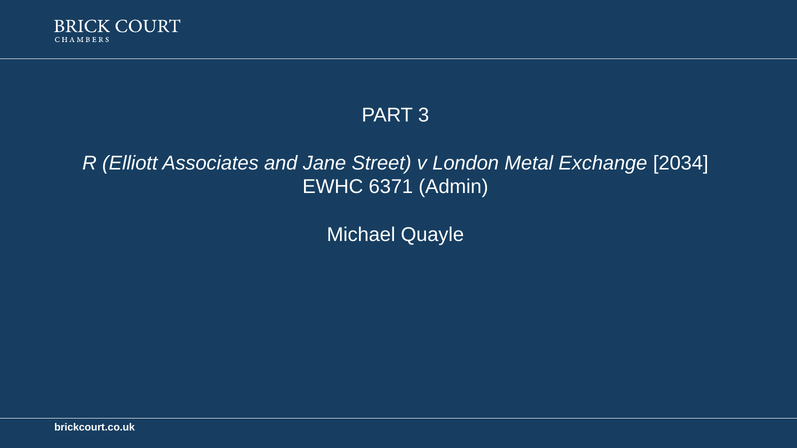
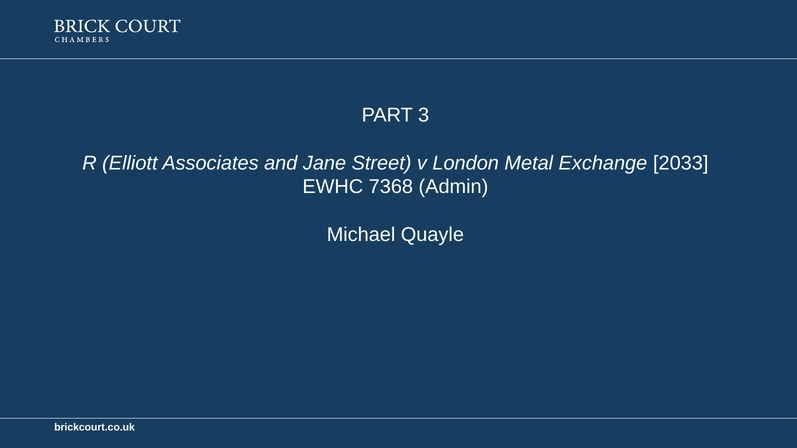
2034: 2034 -> 2033 (681, 163)
6371: 6371 -> 7368 (391, 187)
